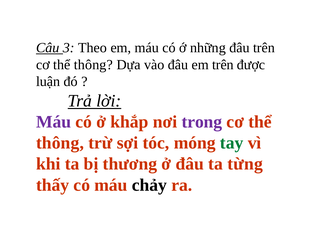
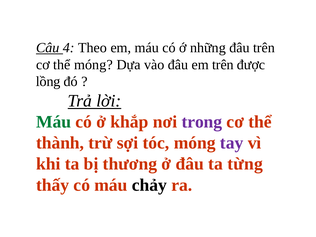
3: 3 -> 4 (69, 48)
thông: thông -> móng (93, 65)
luận: luận -> lồng (48, 82)
Máu colour: purple -> green (54, 122)
thông: thông -> thành (60, 143)
tay colour: green -> purple (232, 143)
